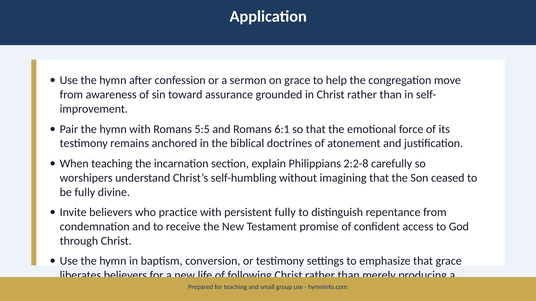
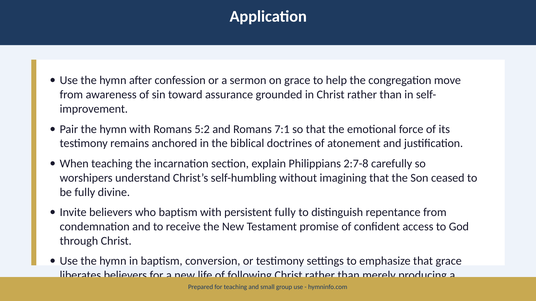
5:5: 5:5 -> 5:2 (202, 129)
6:1: 6:1 -> 7:1 (282, 129)
2:2-8: 2:2-8 -> 2:7-8 (356, 164)
who practice: practice -> baptism (178, 213)
